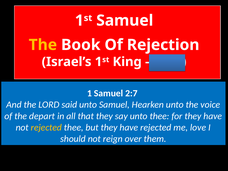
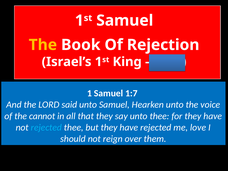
2:7: 2:7 -> 1:7 (131, 93)
depart: depart -> cannot (42, 116)
rejected colour: yellow -> light blue (46, 127)
